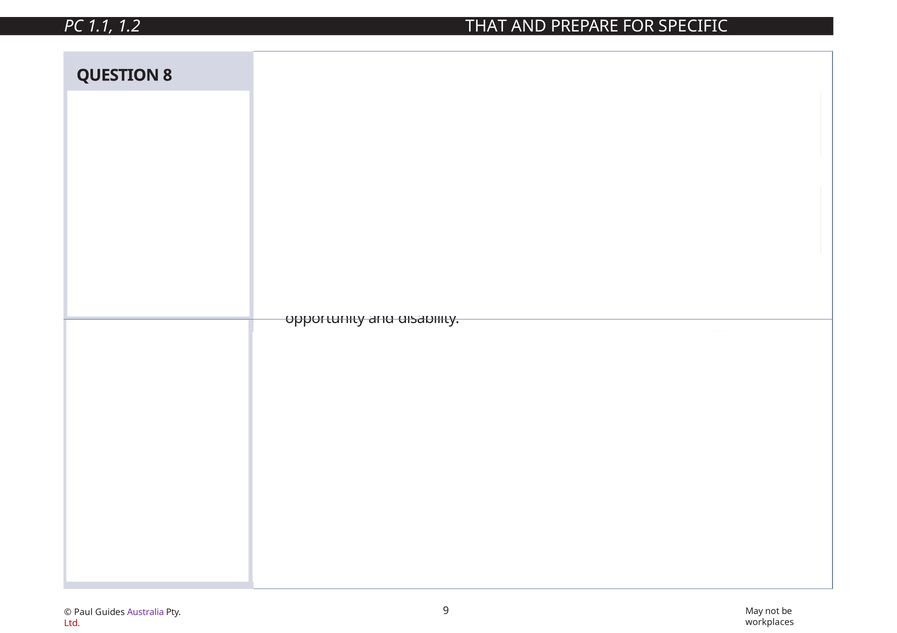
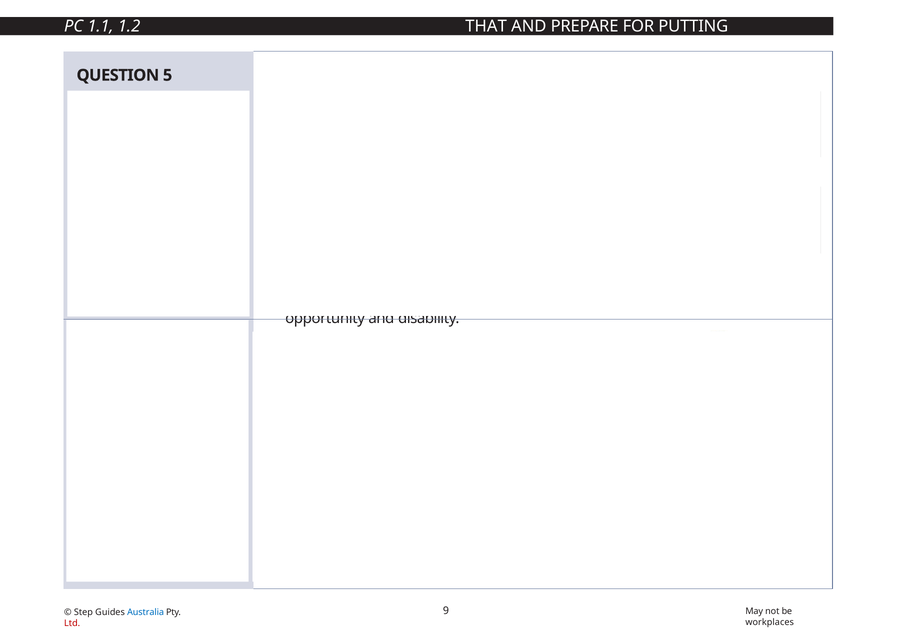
SPECIFIC: SPECIFIC -> PUTTING (693, 26)
8: 8 -> 5 (168, 75)
Paul: Paul -> Step (83, 612)
Australia colour: purple -> blue (146, 612)
